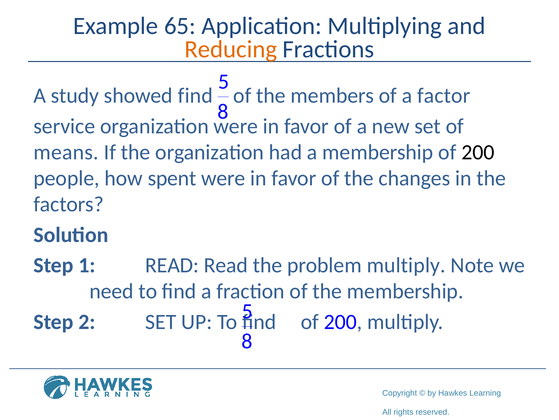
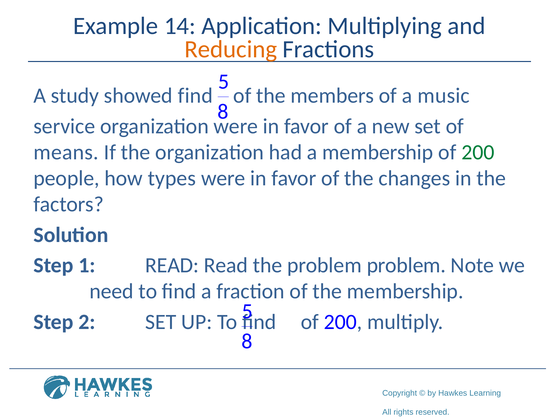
65: 65 -> 14 (180, 26)
factor: factor -> music (444, 96)
200 colour: black -> green (478, 152)
spent: spent -> types (172, 178)
problem multiply: multiply -> problem (406, 265)
